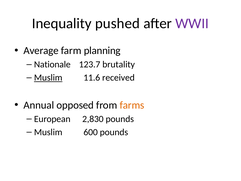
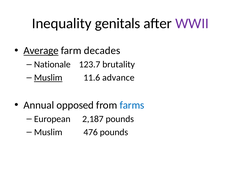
pushed: pushed -> genitals (118, 23)
Average underline: none -> present (41, 51)
planning: planning -> decades (102, 51)
received: received -> advance (118, 78)
farms colour: orange -> blue (132, 105)
2,830: 2,830 -> 2,187 (93, 119)
600: 600 -> 476 (91, 132)
